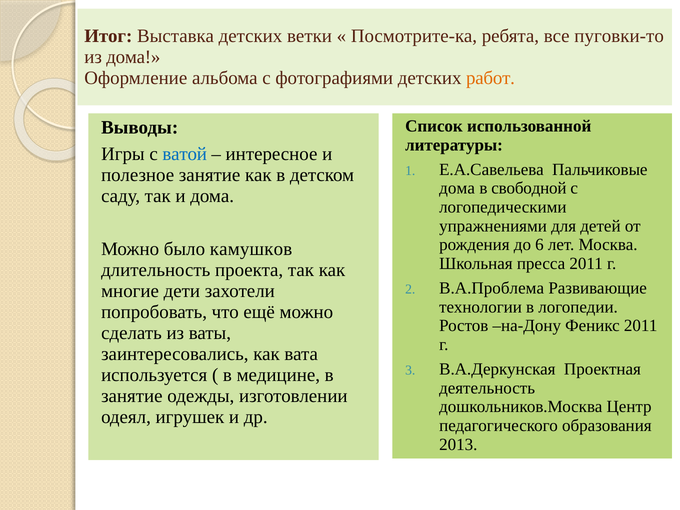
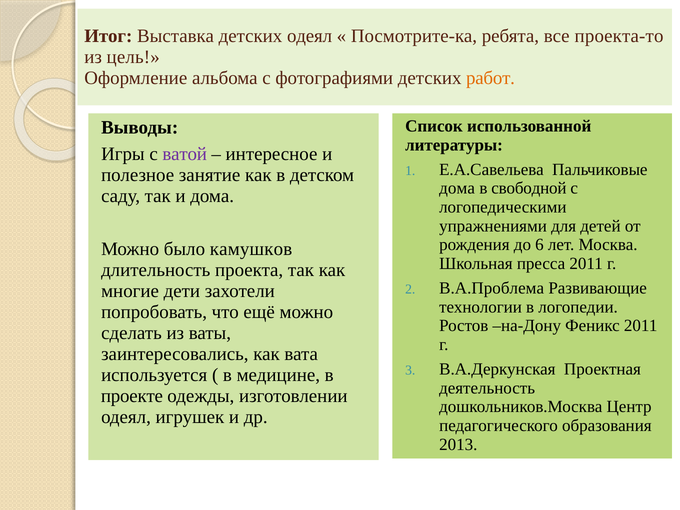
детских ветки: ветки -> одеял (310, 36)
пуговки-то: пуговки-то -> проекта-то (619, 36)
из дома: дома -> цель (133, 57)
ватой colour: blue -> purple (185, 154)
занятие: занятие -> проекте (132, 396)
